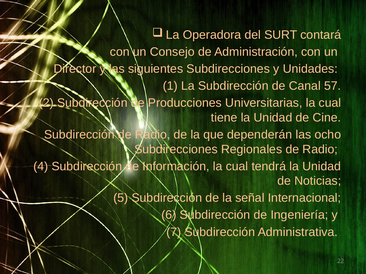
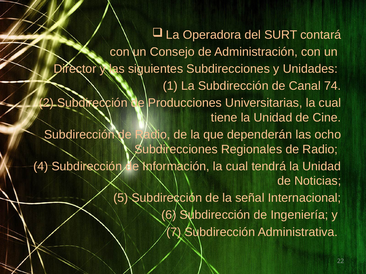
57: 57 -> 74 (333, 86)
